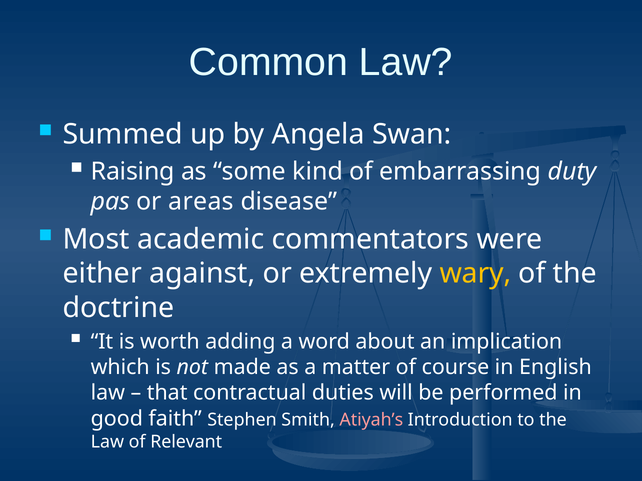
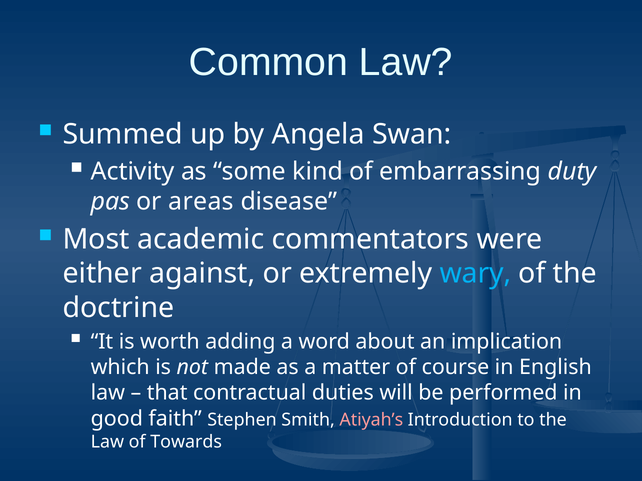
Raising: Raising -> Activity (133, 172)
wary colour: yellow -> light blue (475, 274)
Relevant: Relevant -> Towards (186, 442)
